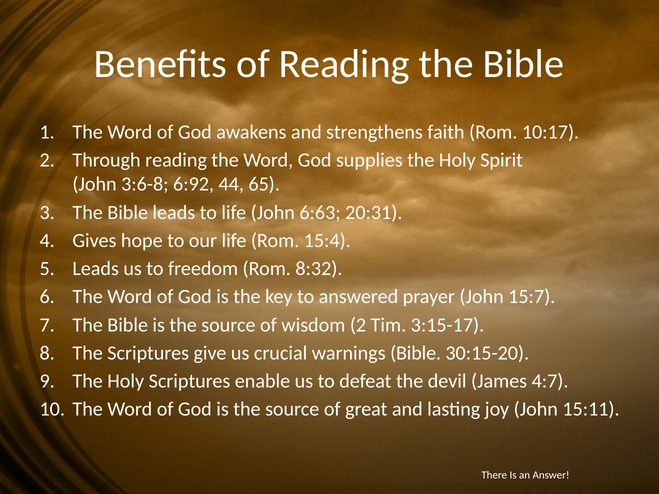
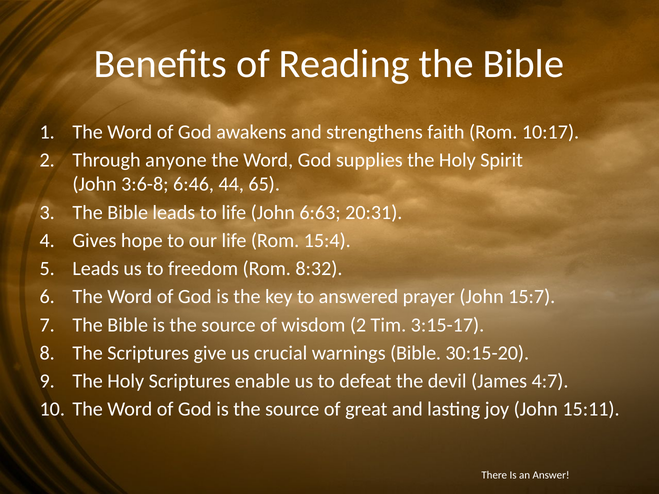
Through reading: reading -> anyone (176, 160)
6:92: 6:92 -> 6:46 (194, 184)
